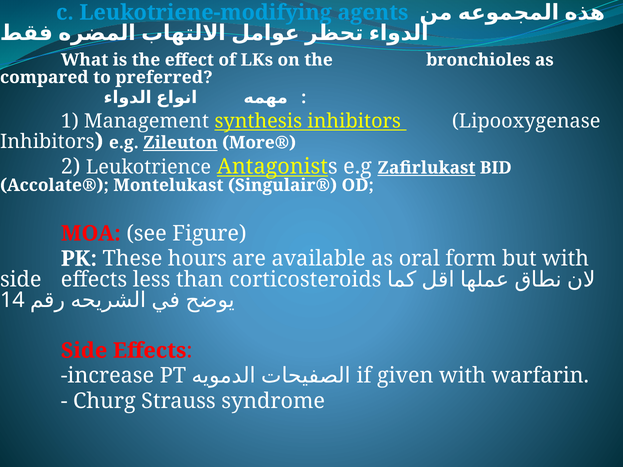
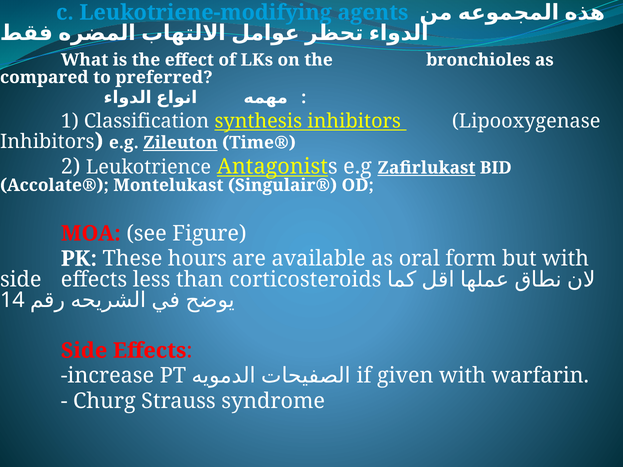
Management: Management -> Classification (147, 121)
More®: More® -> Time® (259, 143)
